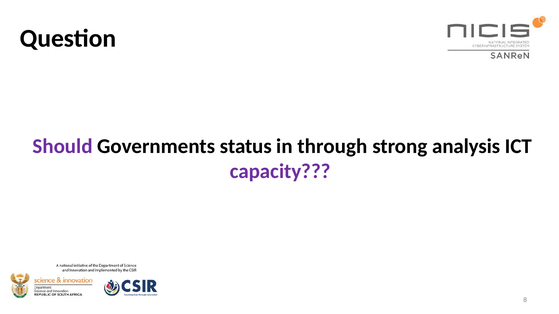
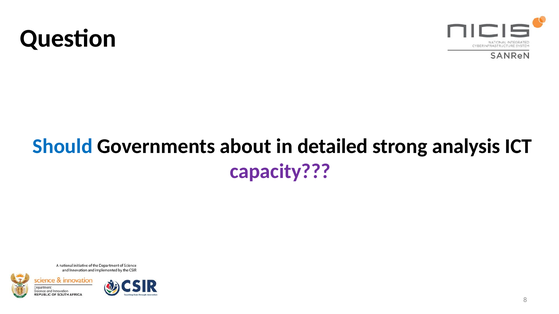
Should colour: purple -> blue (63, 146)
status: status -> about (246, 146)
through: through -> detailed (333, 146)
